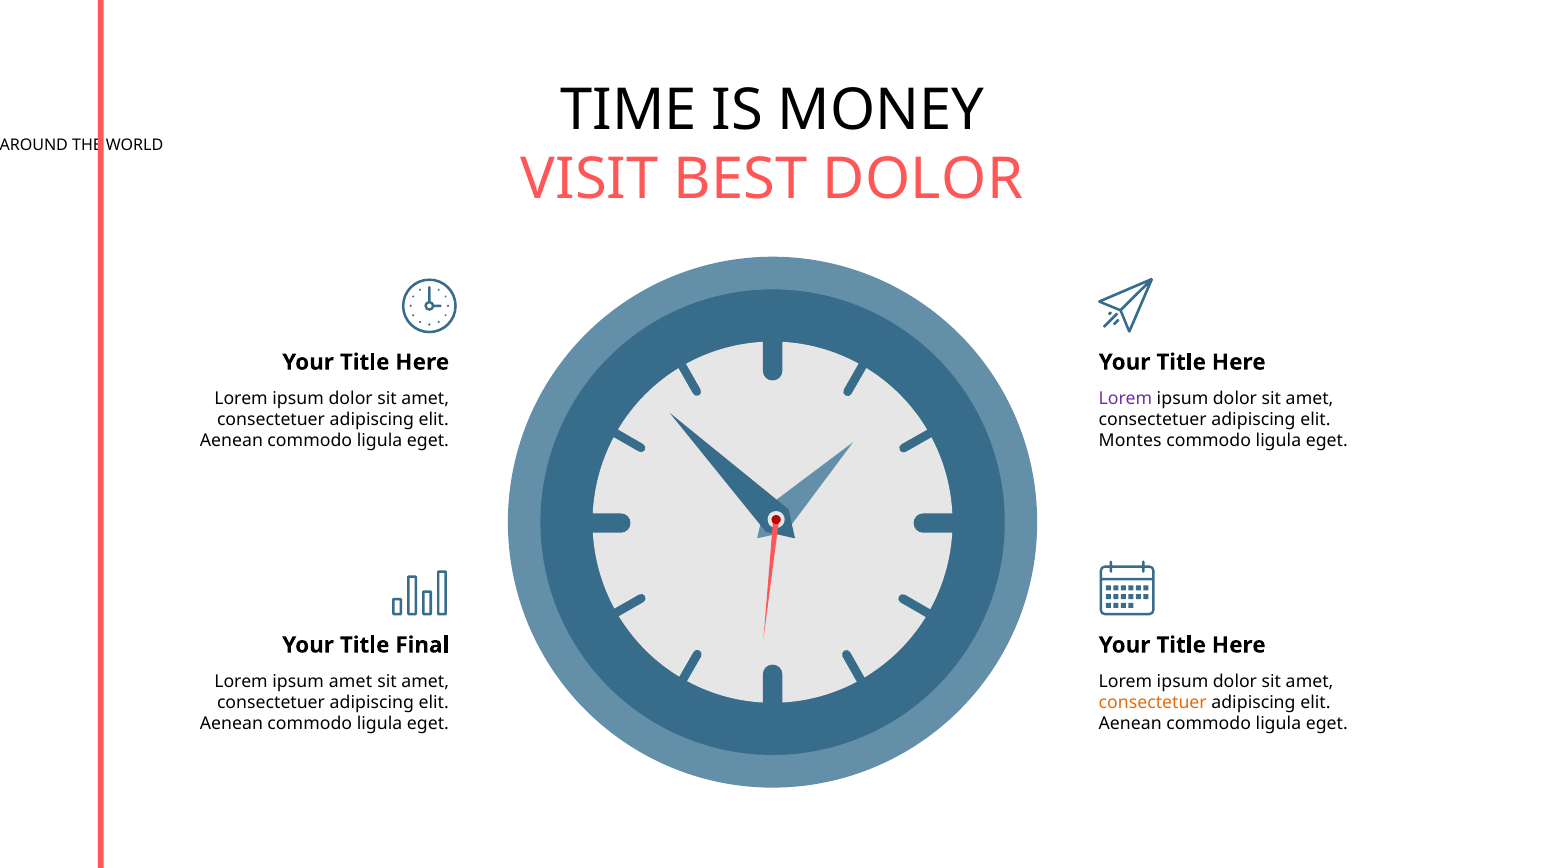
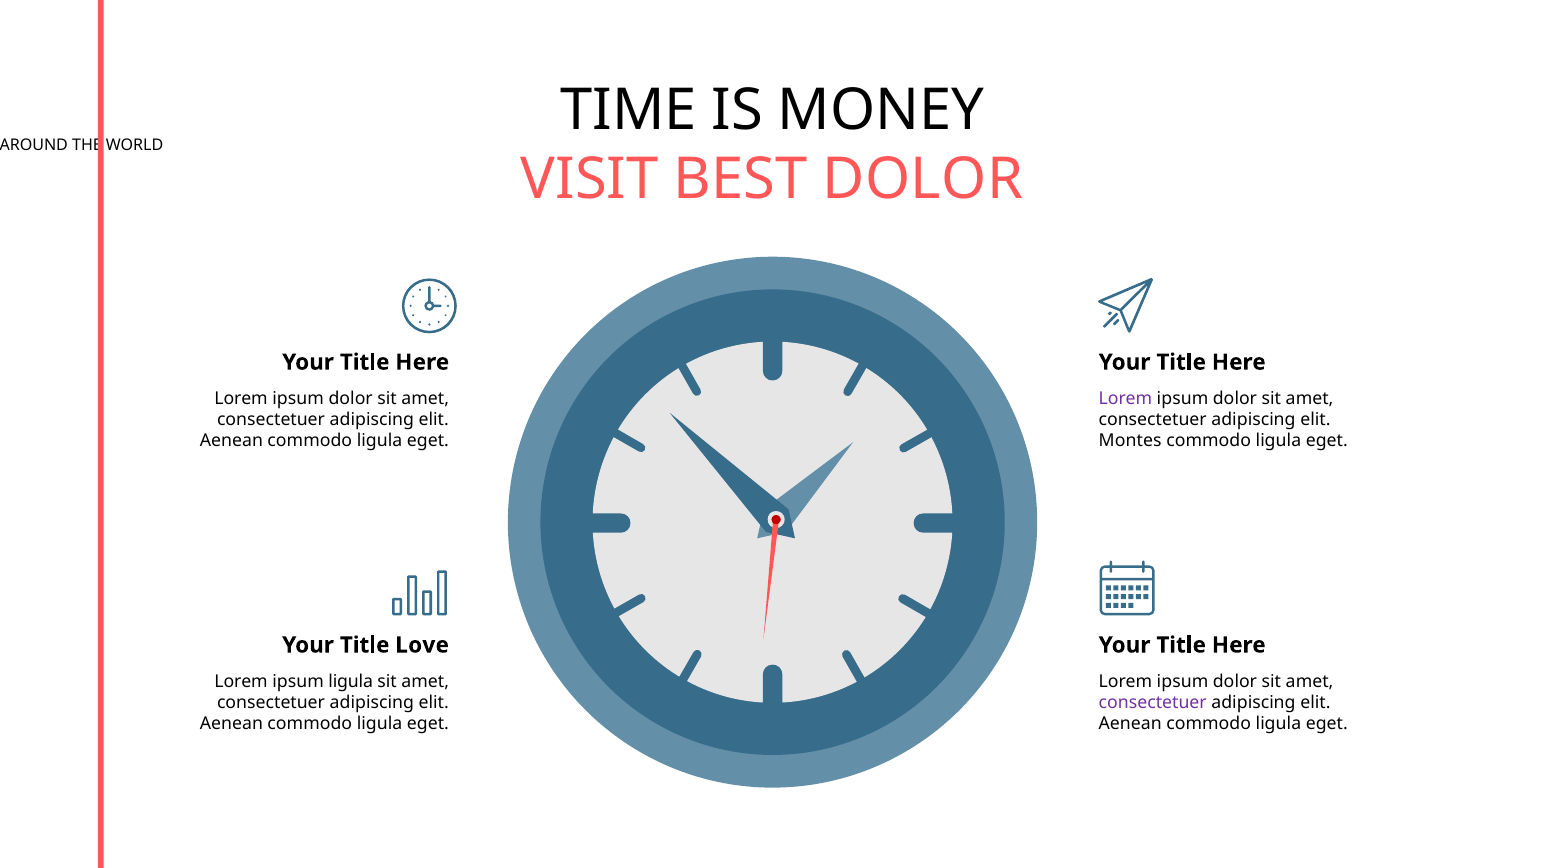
Final: Final -> Love (422, 645)
ipsum amet: amet -> ligula (351, 681)
consectetuer colour: orange -> purple (1153, 702)
